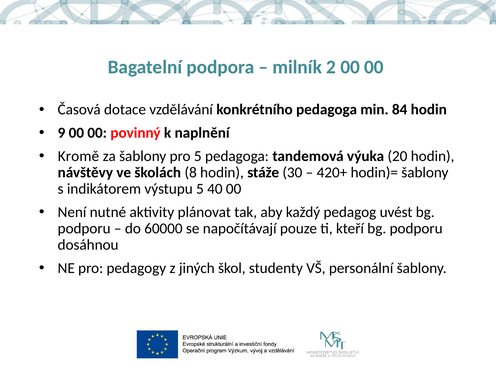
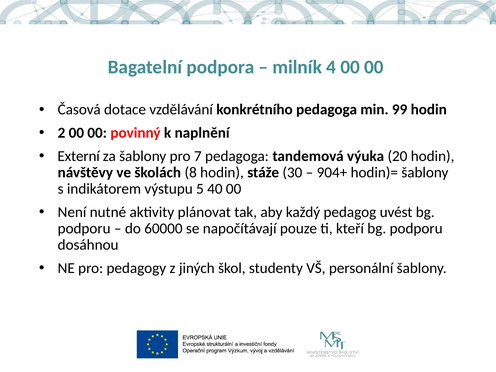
2: 2 -> 4 (331, 67)
84: 84 -> 99 (400, 110)
9: 9 -> 2 (61, 133)
Kromě: Kromě -> Externí (79, 156)
pro 5: 5 -> 7 (198, 156)
420+: 420+ -> 904+ (332, 172)
